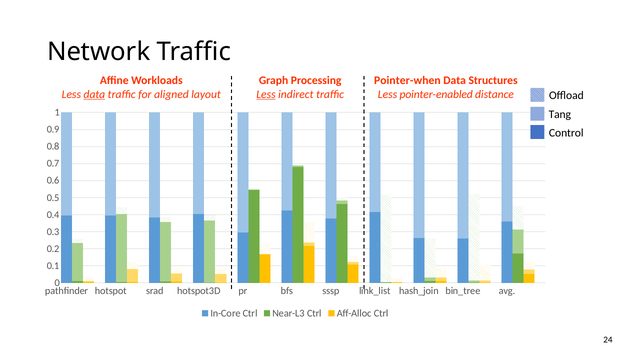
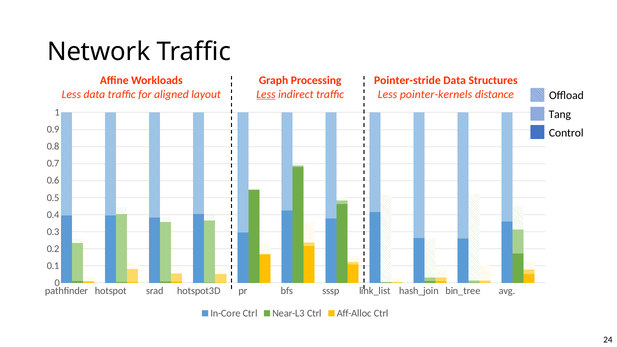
Pointer-when: Pointer-when -> Pointer-stride (407, 80)
data underline: present -> none (94, 94)
pointer-enabled: pointer-enabled -> pointer-kernels (436, 94)
